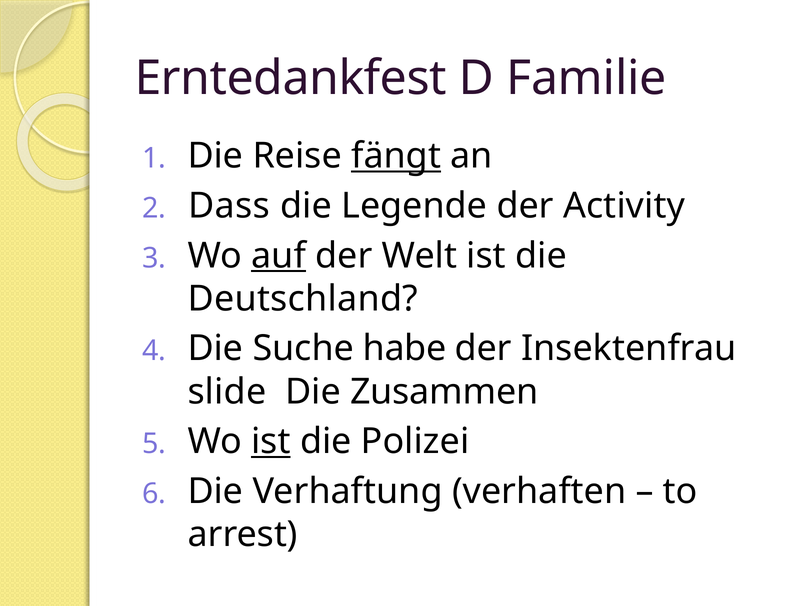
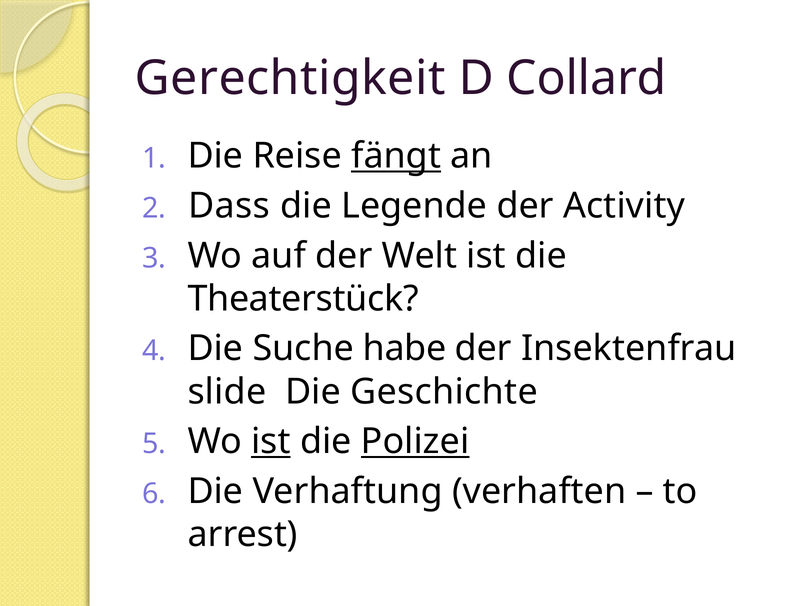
Erntedankfest: Erntedankfest -> Gerechtigkeit (290, 78)
Familie: Familie -> Collard (586, 78)
auf underline: present -> none (279, 256)
Deutschland: Deutschland -> Theaterstück (303, 299)
Zusammen: Zusammen -> Geschichte (444, 392)
Polizei underline: none -> present (415, 442)
